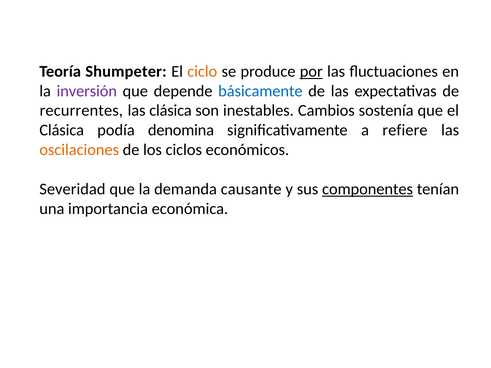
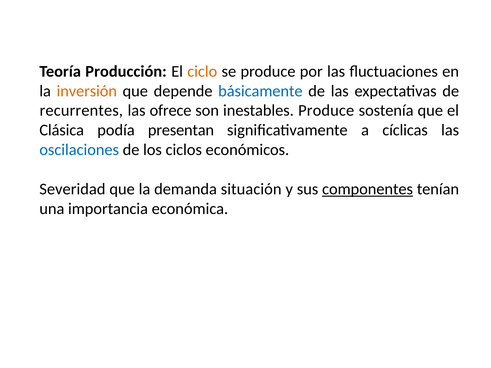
Shumpeter: Shumpeter -> Producción (126, 71)
por underline: present -> none (311, 71)
inversión colour: purple -> orange (87, 91)
las clásica: clásica -> ofrece (171, 111)
inestables Cambios: Cambios -> Produce (326, 111)
denomina: denomina -> presentan (181, 130)
refiere: refiere -> cíclicas (405, 130)
oscilaciones colour: orange -> blue (79, 150)
causante: causante -> situación (251, 189)
